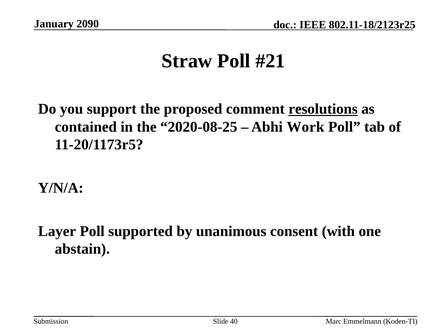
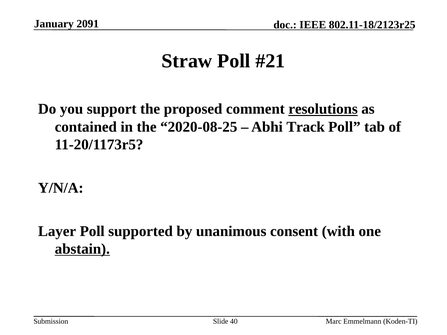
2090: 2090 -> 2091 (88, 24)
Work: Work -> Track (306, 127)
abstain underline: none -> present (82, 249)
